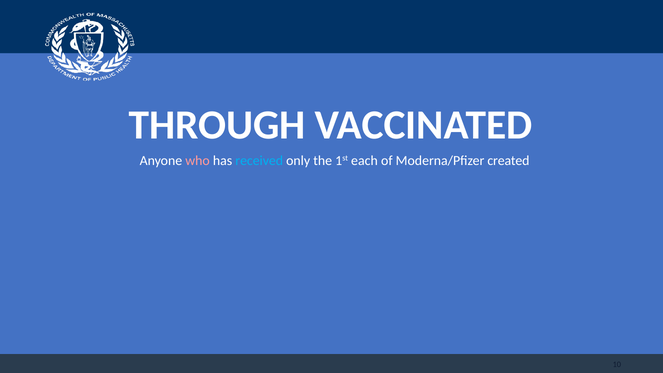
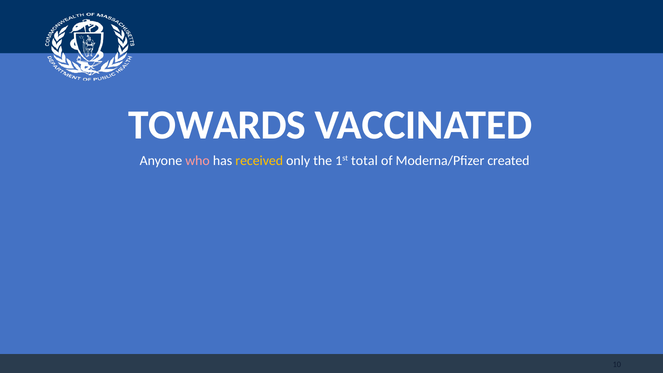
THROUGH: THROUGH -> TOWARDS (217, 125)
received colour: light blue -> yellow (259, 160)
each: each -> total (364, 160)
